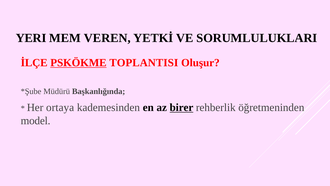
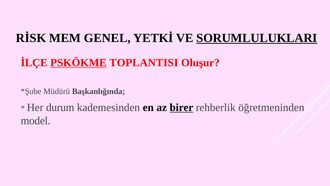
YERI: YERI -> RİSK (31, 38)
VEREN: VEREN -> GENEL (107, 38)
SORUMLULUKLARI underline: none -> present (257, 38)
ortaya: ortaya -> durum (60, 107)
